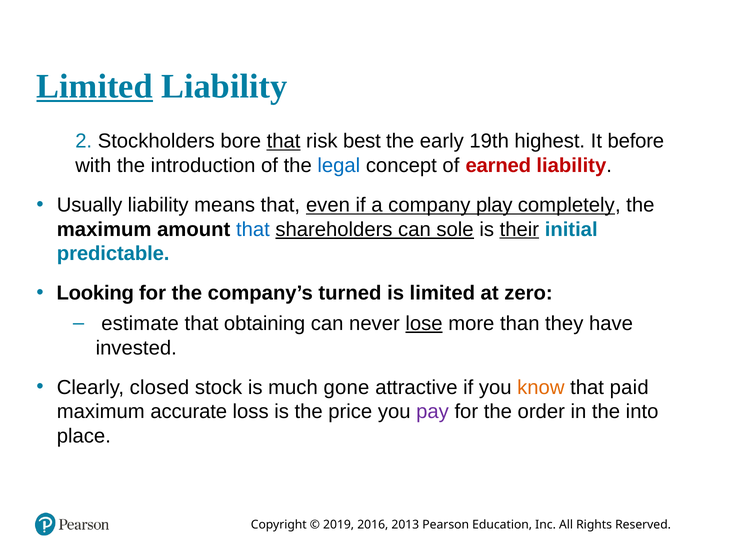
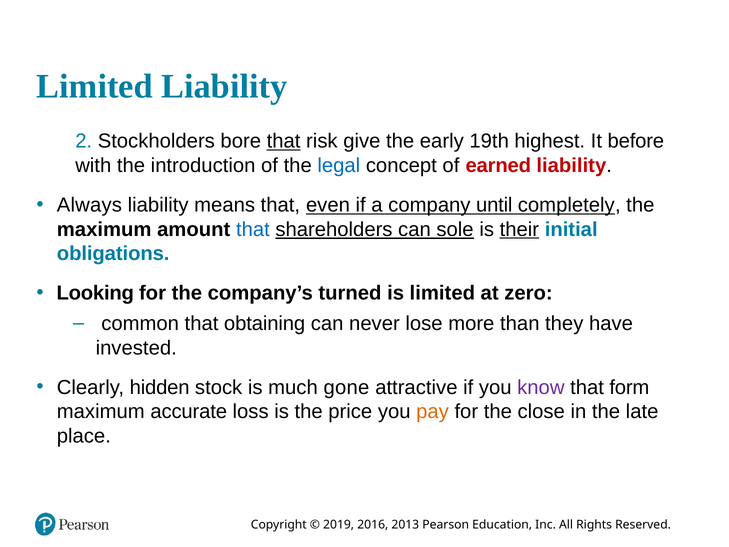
Limited underline: present -> none (95, 86)
best: best -> give (362, 141)
Usually: Usually -> Always (89, 205)
play: play -> until (494, 205)
predictable: predictable -> obligations (113, 254)
estimate: estimate -> common (140, 323)
lose underline: present -> none (424, 323)
closed: closed -> hidden (160, 387)
know colour: orange -> purple (541, 387)
paid: paid -> form (629, 387)
pay colour: purple -> orange (433, 412)
order: order -> close (541, 412)
into: into -> late (642, 412)
